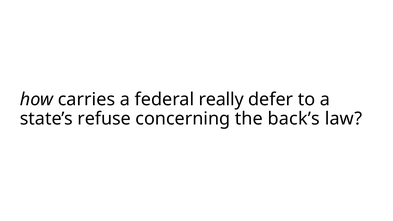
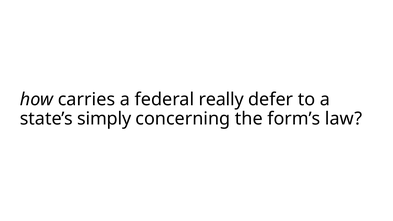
refuse: refuse -> simply (104, 119)
back’s: back’s -> form’s (294, 119)
